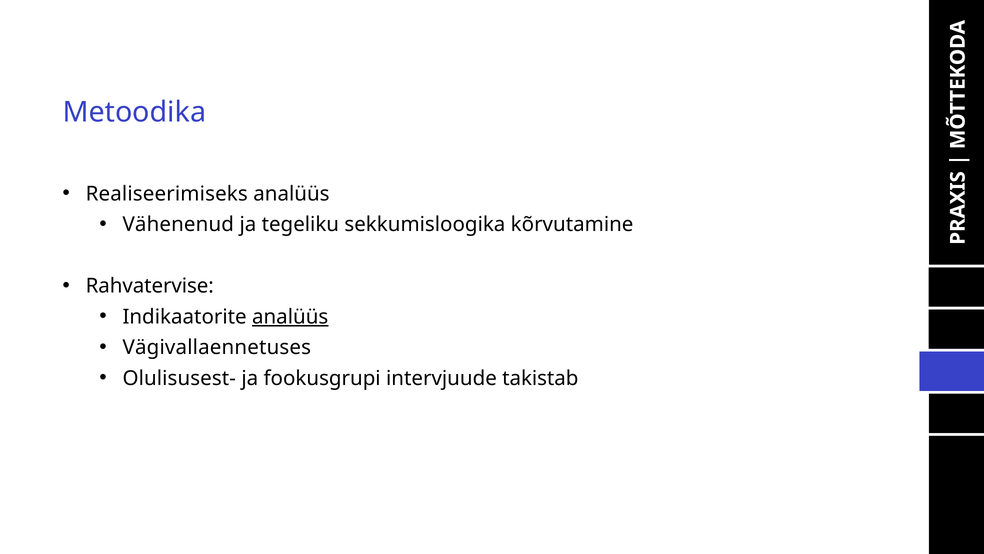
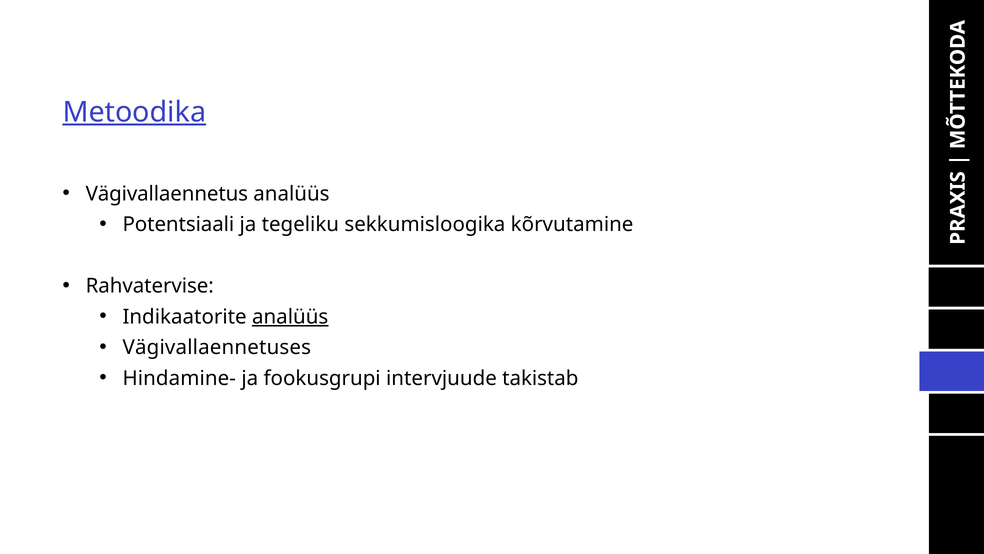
Metoodika underline: none -> present (134, 112)
Realiseerimiseks: Realiseerimiseks -> Vägivallaennetus (167, 194)
Vähenenud: Vähenenud -> Potentsiaali (178, 224)
Olulisusest-: Olulisusest- -> Hindamine- (179, 378)
